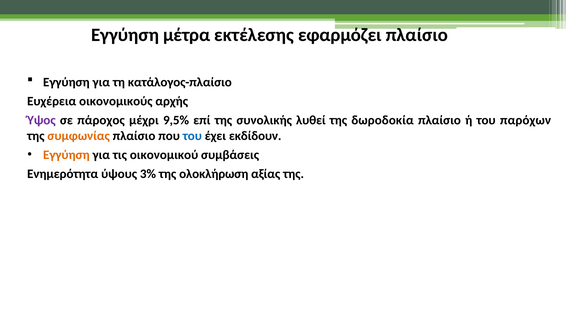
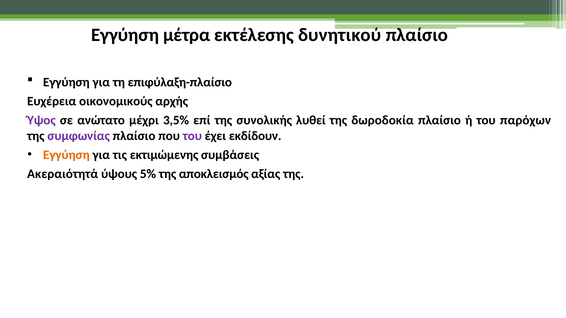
εφαρμόζει: εφαρμόζει -> δυνητικού (340, 35)
κατάλογος-πλαίσιο: κατάλογος-πλαίσιο -> επιφύλαξη-πλαίσιο (180, 82)
πάροχος: πάροχος -> ανώτατο (101, 120)
9,5%: 9,5% -> 3,5% (176, 120)
συμφωνίας colour: orange -> purple (79, 136)
του colour: blue -> purple (192, 136)
οικονομικού: οικονομικού -> εκτιμώμενης (164, 155)
Ενημερότητα: Ενημερότητα -> Ακεραιότητά (63, 174)
3%: 3% -> 5% (148, 174)
ολοκλήρωση: ολοκλήρωση -> αποκλεισμός (214, 174)
